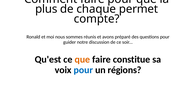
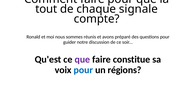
plus: plus -> tout (46, 9)
permet: permet -> signale (138, 9)
que colour: orange -> purple (82, 60)
